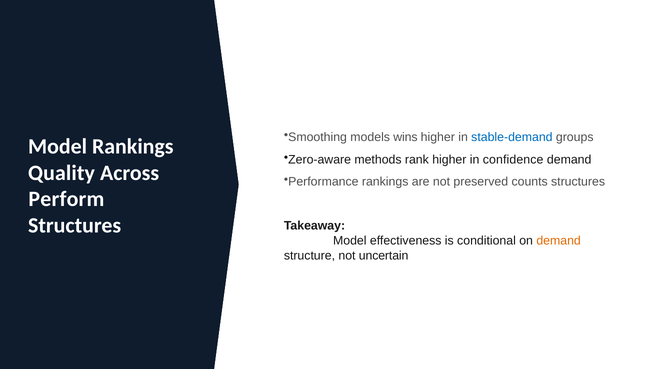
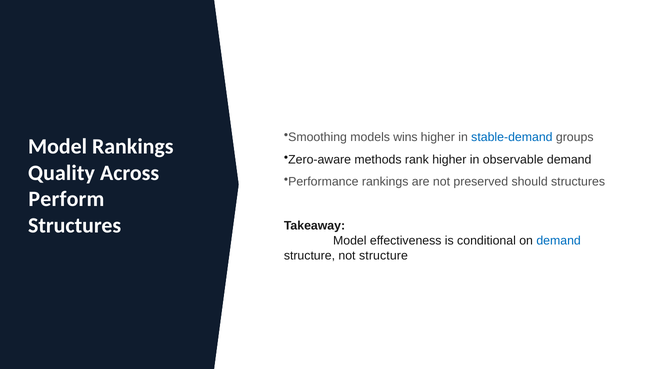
confidence: confidence -> observable (513, 160)
counts: counts -> should (530, 182)
demand colour: orange -> blue (559, 241)
not uncertain: uncertain -> structure (383, 255)
